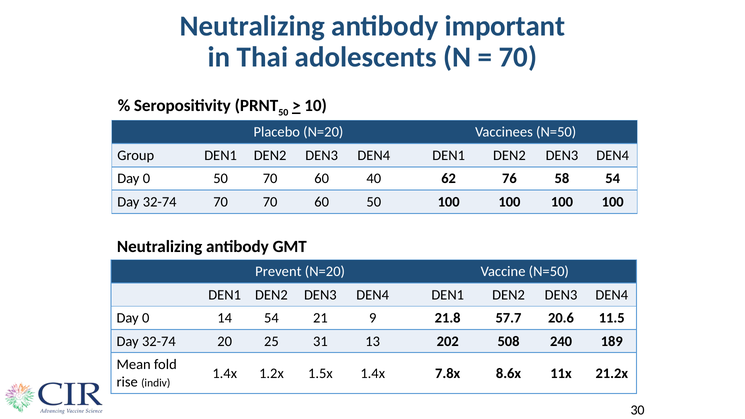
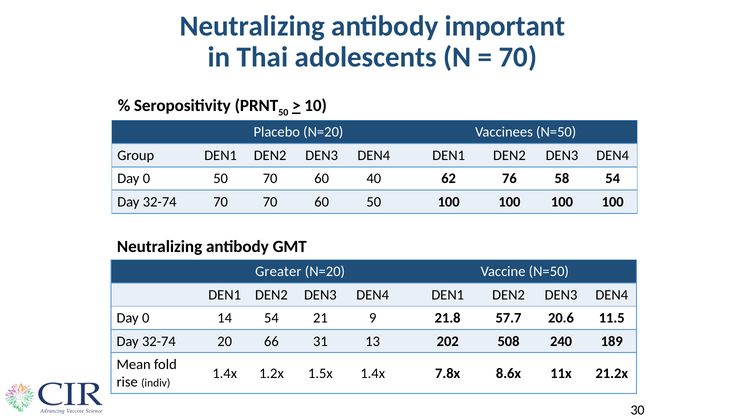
Prevent: Prevent -> Greater (278, 272)
25: 25 -> 66 (271, 341)
